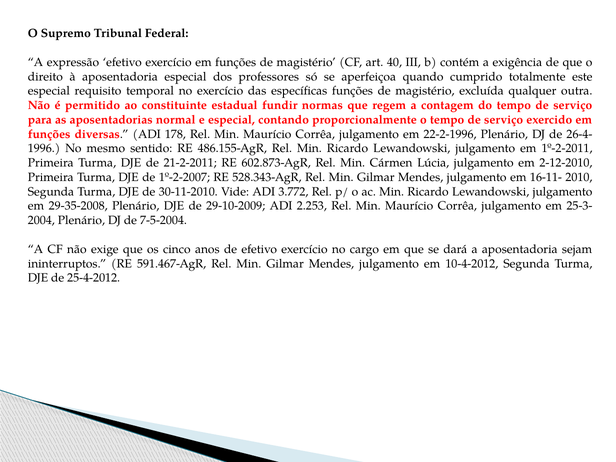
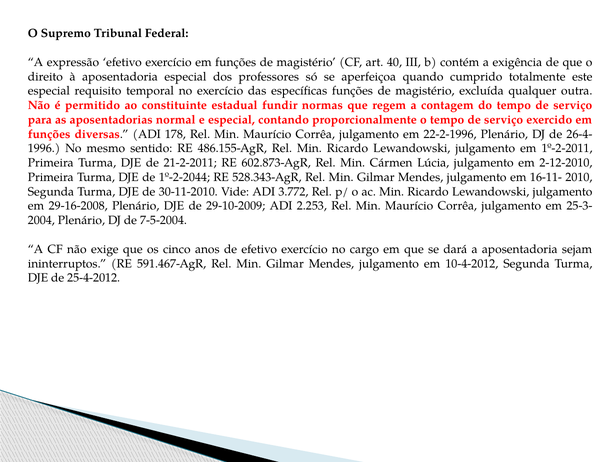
1º-2-2007: 1º-2-2007 -> 1º-2-2044 (184, 177)
29-35-2008: 29-35-2008 -> 29-16-2008 (78, 206)
